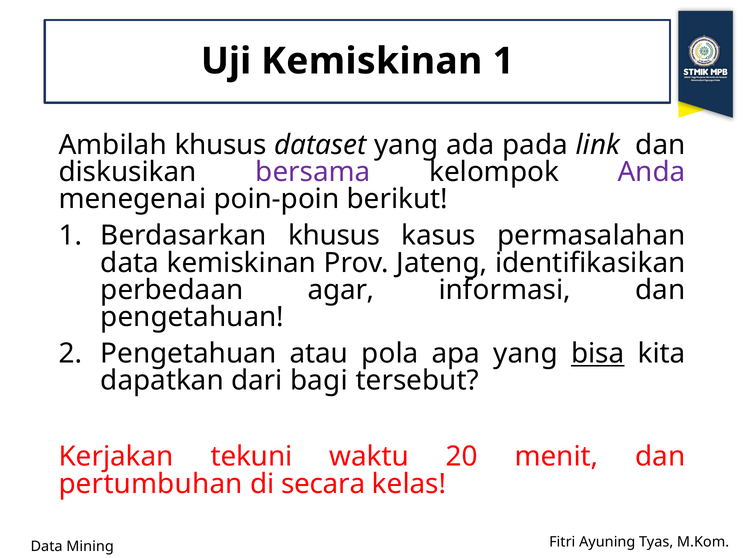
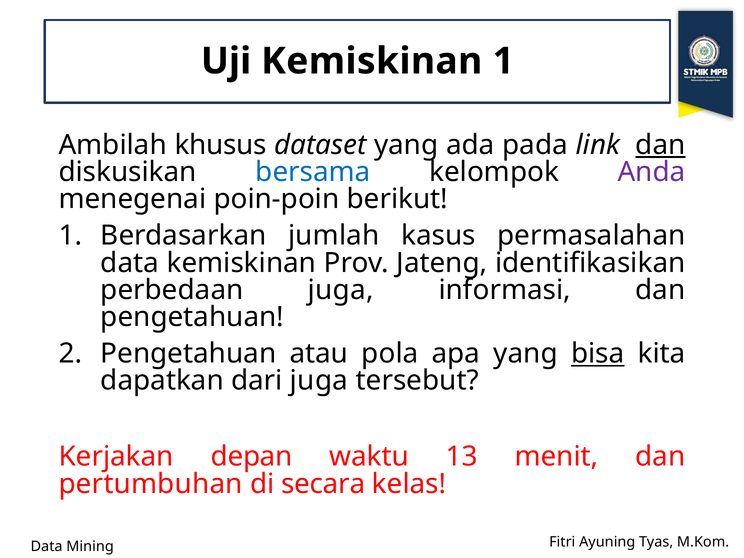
dan underline: none -> present (660, 145)
bersama colour: purple -> blue (313, 172)
Berdasarkan khusus: khusus -> jumlah (334, 236)
perbedaan agar: agar -> juga (341, 290)
dari bagi: bagi -> juga (319, 381)
tekuni: tekuni -> depan (252, 457)
20: 20 -> 13 (462, 457)
